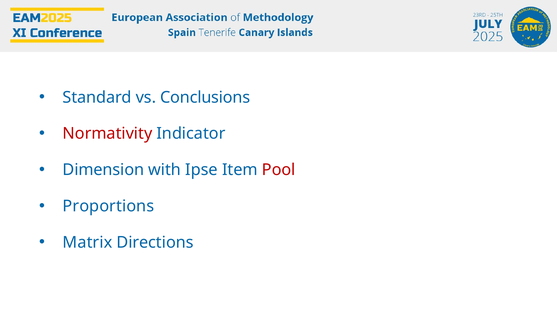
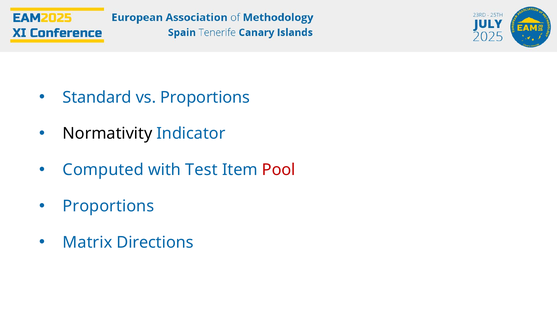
vs Conclusions: Conclusions -> Proportions (205, 97)
Normativity colour: red -> black (107, 133)
Dimension: Dimension -> Computed (103, 170)
Ipse: Ipse -> Test (201, 170)
